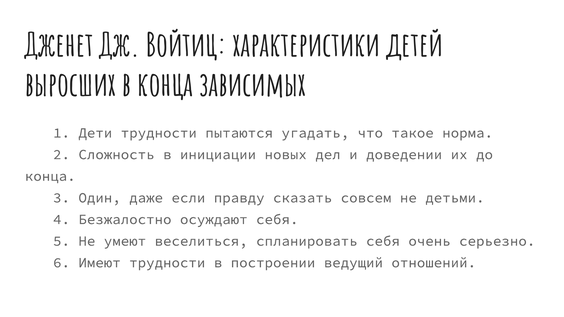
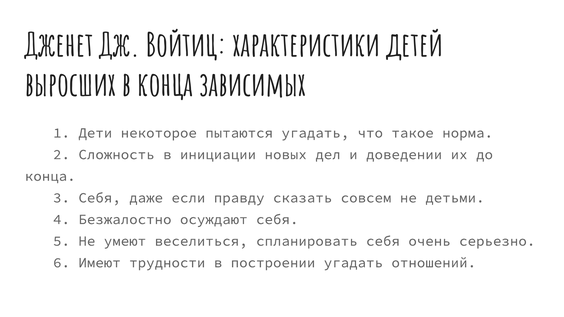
Дети трудности: трудности -> некоторое (159, 133)
3 Один: Один -> Себя (100, 198)
построении ведущий: ведущий -> угадать (353, 263)
